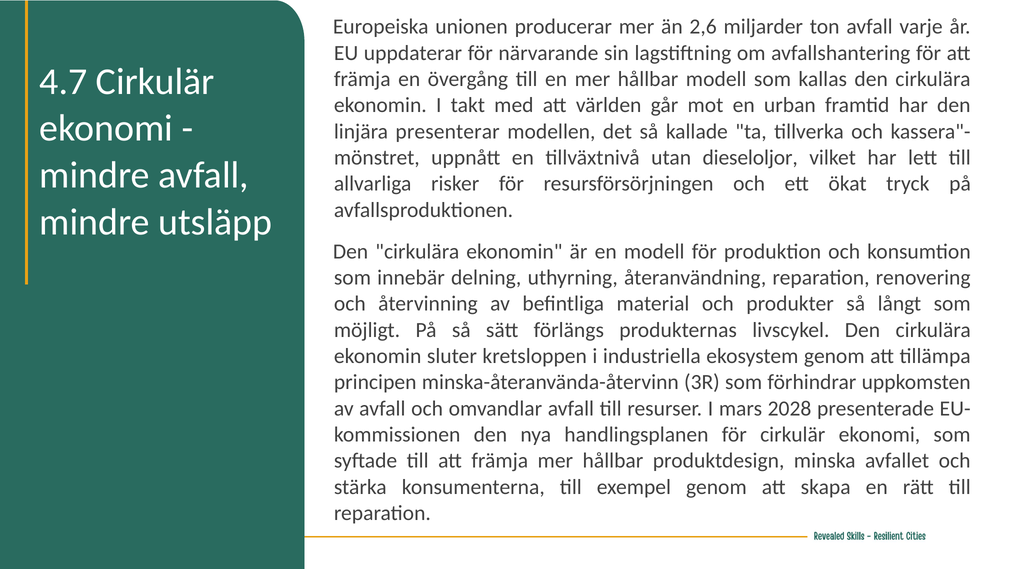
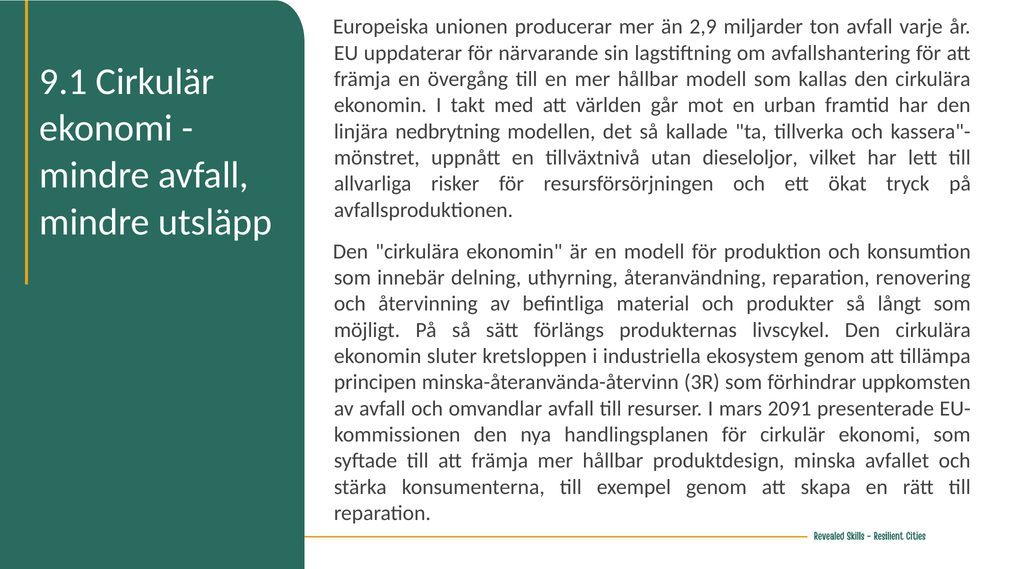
2,6: 2,6 -> 2,9 (703, 27)
4.7: 4.7 -> 9.1 (63, 81)
presenterar: presenterar -> nedbrytning (448, 131)
2028: 2028 -> 2091 (790, 408)
